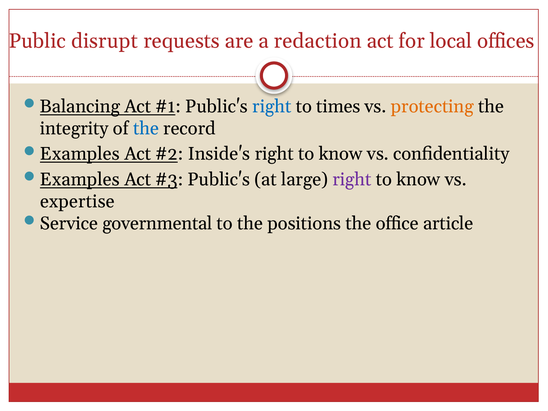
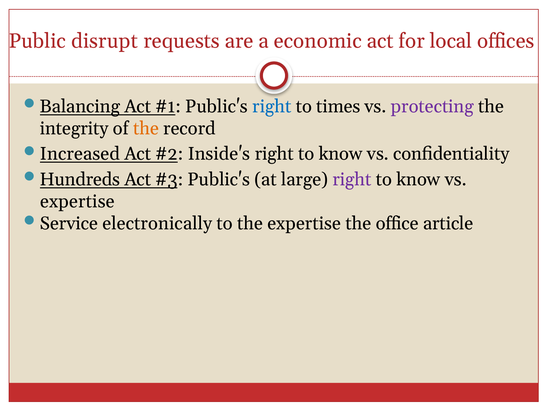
redaction: redaction -> economic (318, 41)
protecting colour: orange -> purple (432, 106)
the colour: blue -> orange (146, 128)
Examples: Examples -> Increased (80, 154)
Examples: Examples -> Hundreds (80, 180)
governmental: governmental -> electronically (157, 223)
the positions: positions -> expertise (304, 223)
